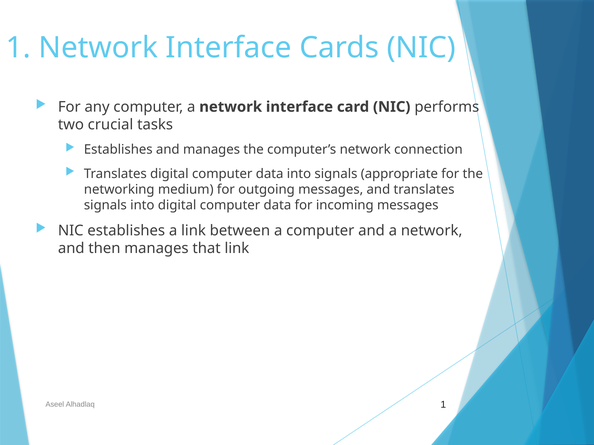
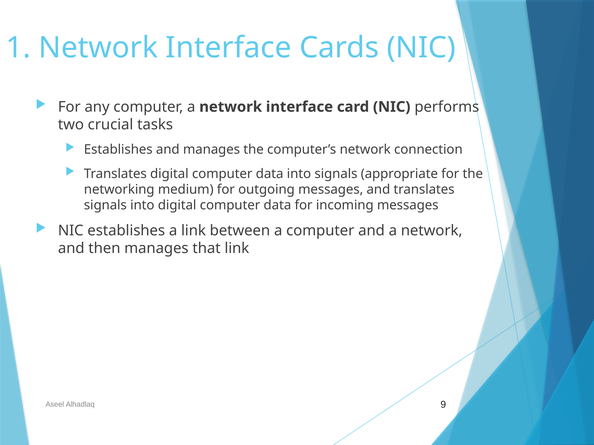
Alhadlaq 1: 1 -> 9 (443, 405)
